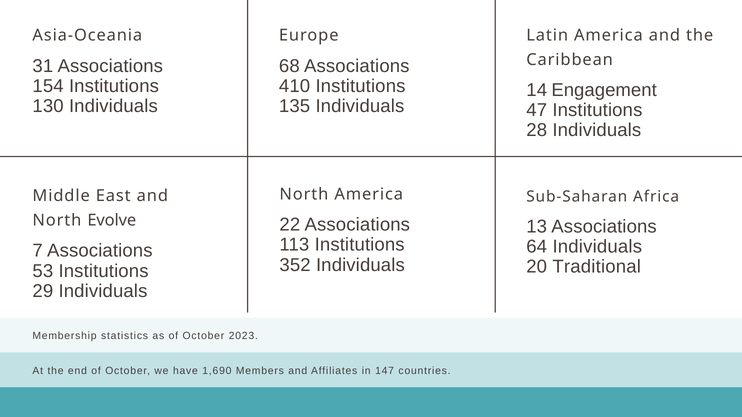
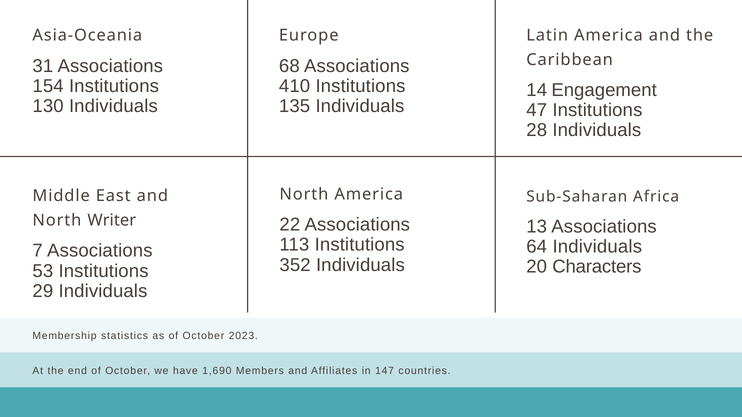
Evolve: Evolve -> Writer (112, 221)
Traditional: Traditional -> Characters (597, 267)
